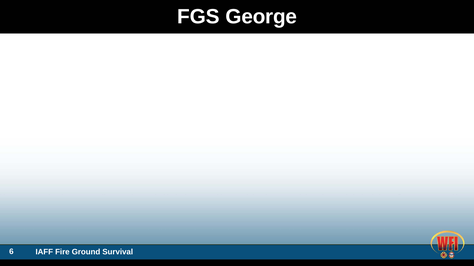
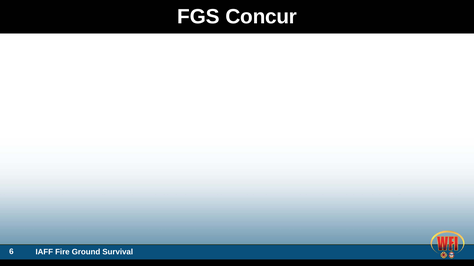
George: George -> Concur (261, 17)
